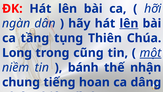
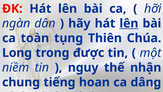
tầng: tầng -> toàn (35, 38)
cũng: cũng -> được (89, 53)
một underline: present -> none (151, 53)
bánh: bánh -> nguy (83, 67)
